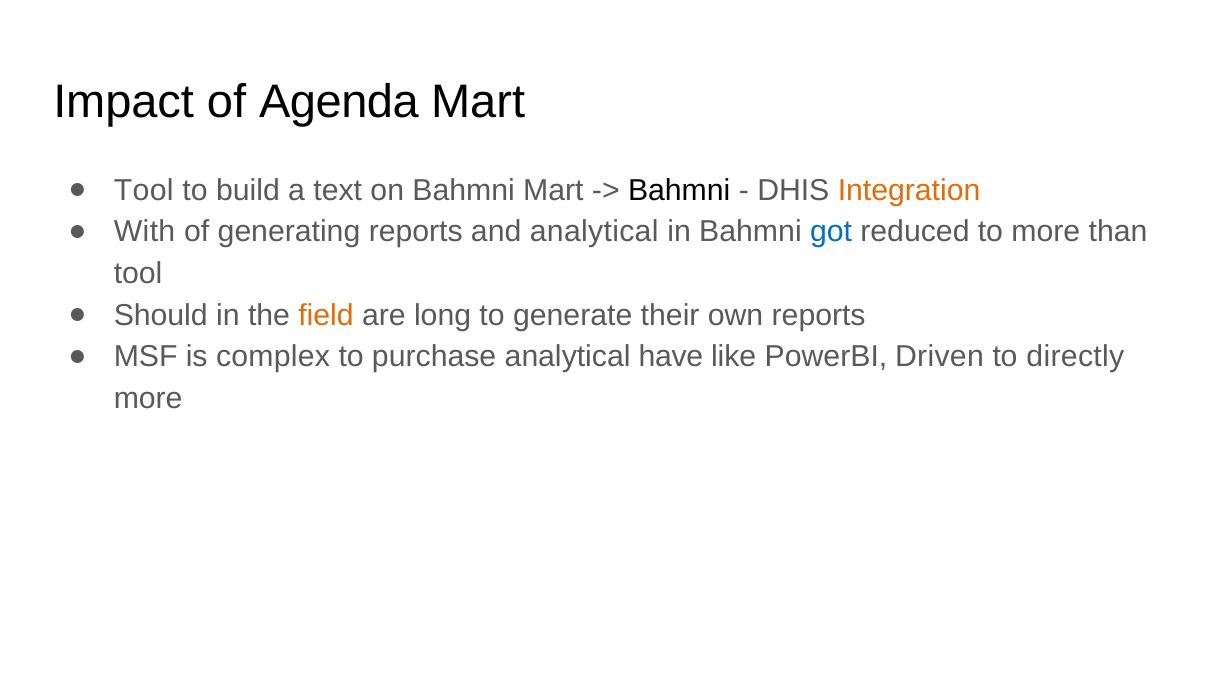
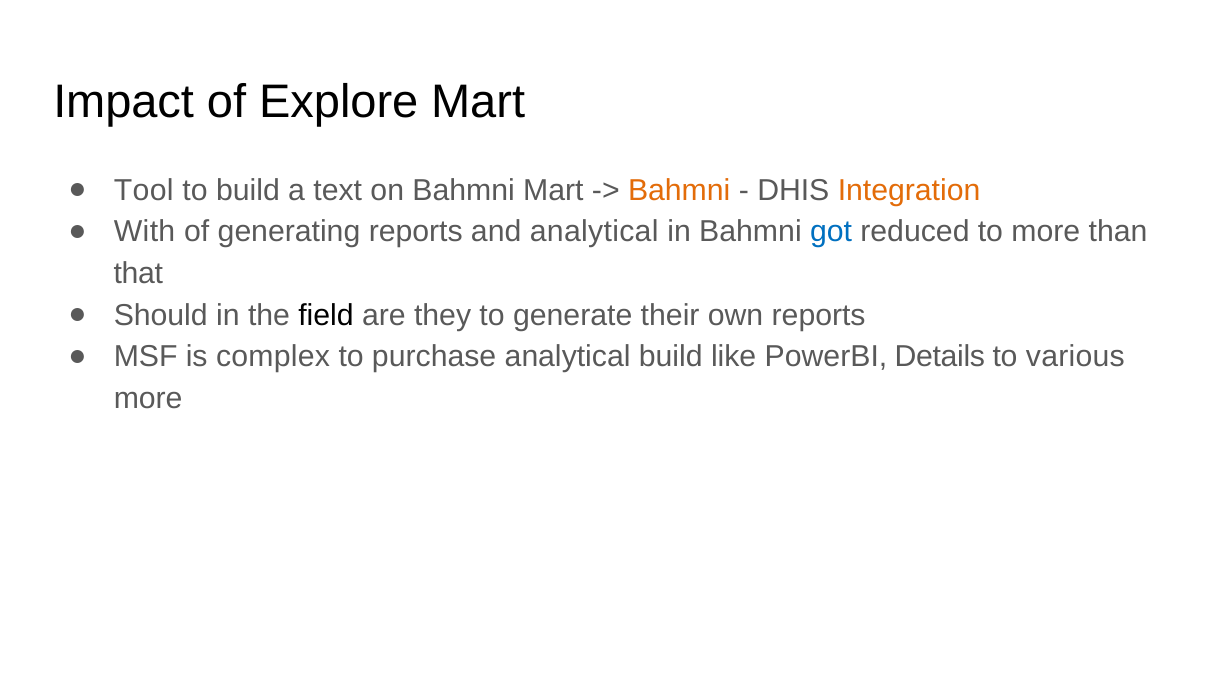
Agenda: Agenda -> Explore (339, 102)
Bahmni colour: black -> orange (679, 190)
tool: tool -> that (138, 274)
field colour: orange -> black (326, 315)
long: long -> they (443, 315)
analytical have: have -> build (671, 357)
Driven: Driven -> Details (940, 357)
directly: directly -> various (1075, 357)
